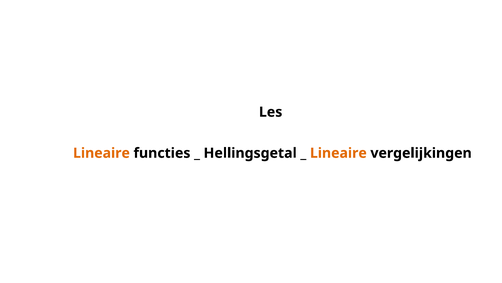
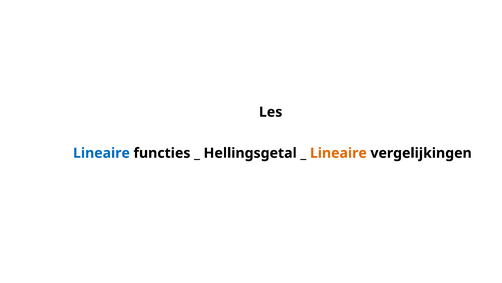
Lineaire colour: orange -> blue (101, 153)
